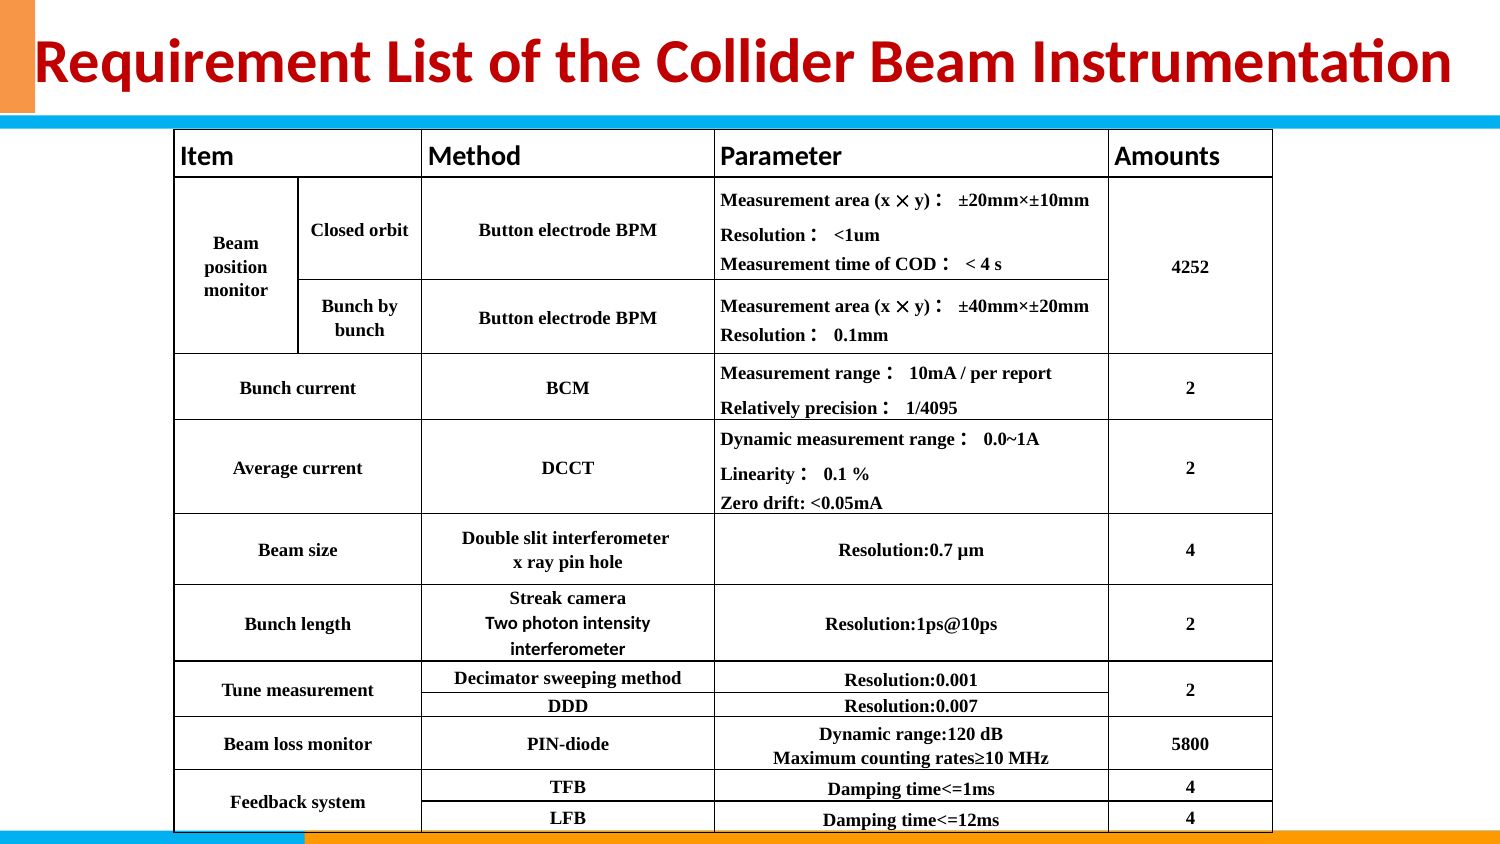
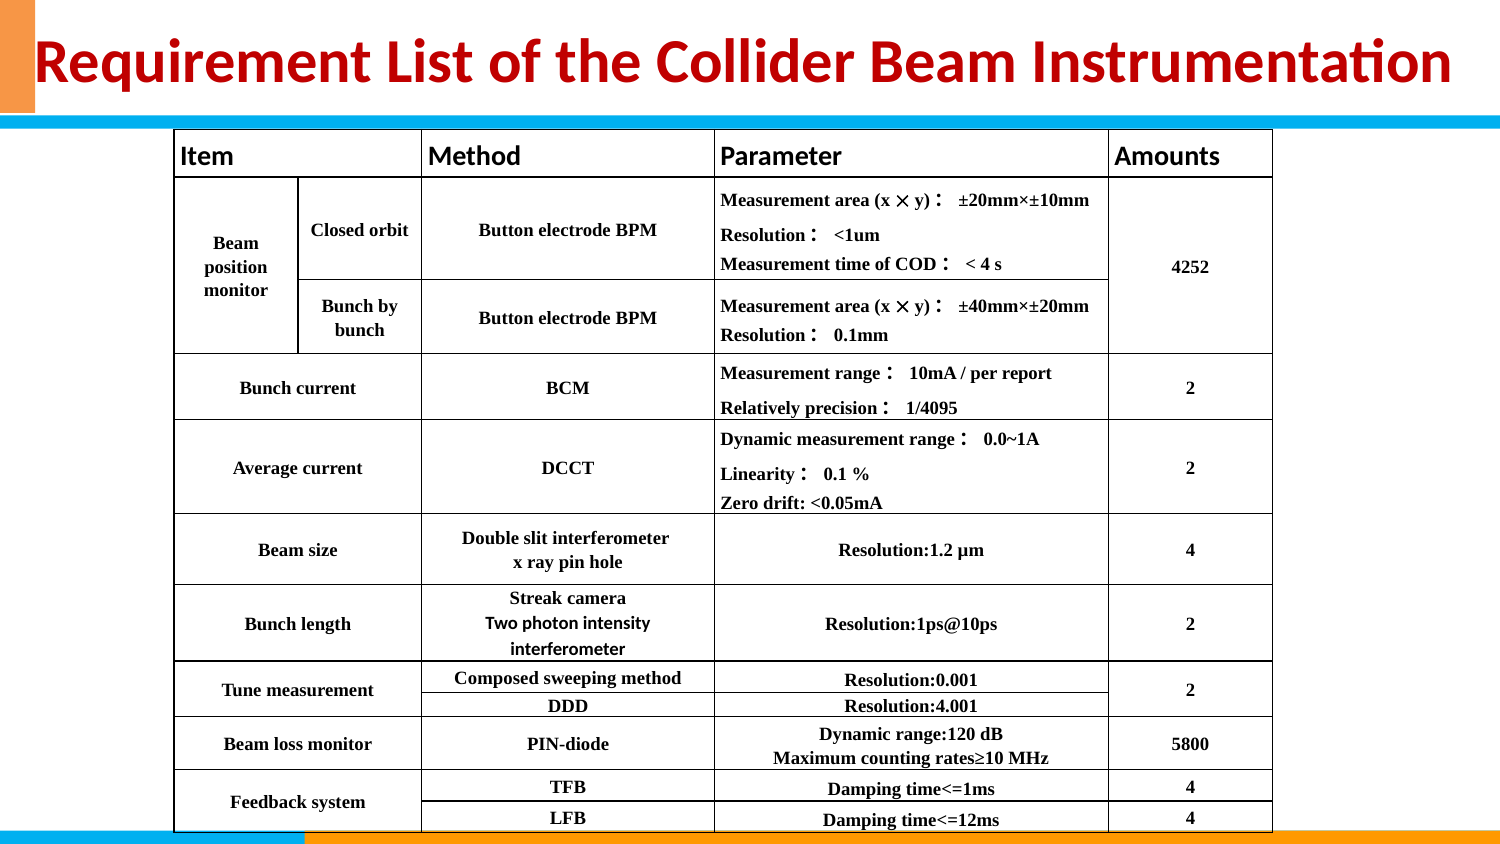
Resolution:0.7: Resolution:0.7 -> Resolution:1.2 (896, 551)
Decimator: Decimator -> Composed (497, 678)
Resolution:0.007: Resolution:0.007 -> Resolution:4.001 (911, 706)
